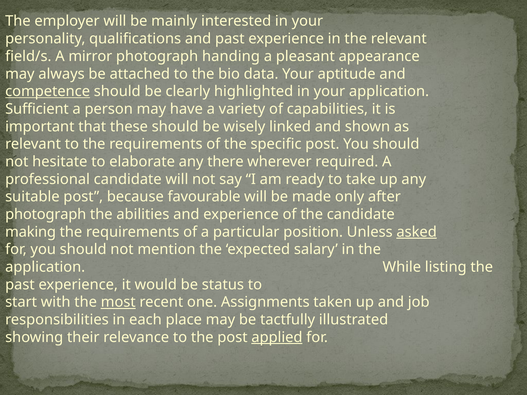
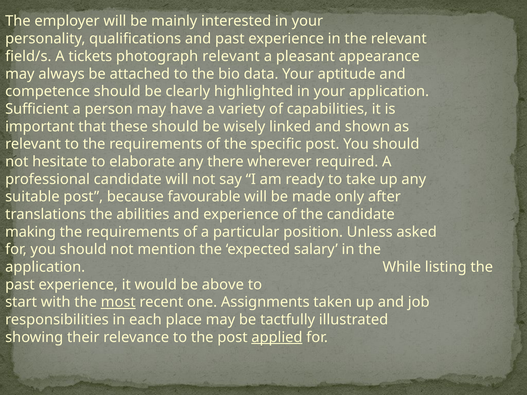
mirror: mirror -> tickets (90, 56)
photograph handing: handing -> relevant (231, 56)
competence underline: present -> none (48, 91)
photograph: photograph -> translations (46, 214)
asked underline: present -> none (417, 232)
status: status -> above (223, 285)
